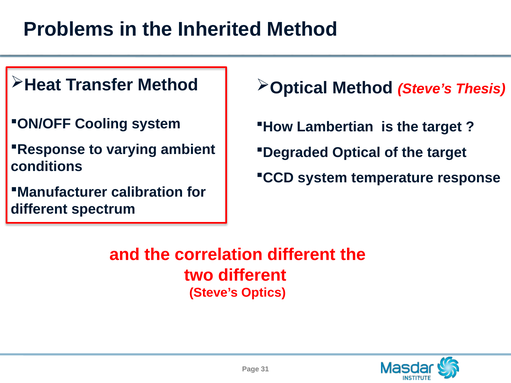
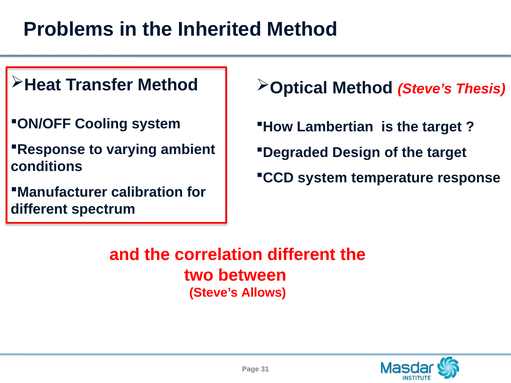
Optical: Optical -> Design (356, 152)
two different: different -> between (252, 275)
Optics: Optics -> Allows (264, 293)
